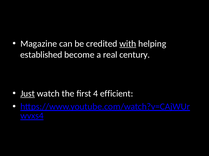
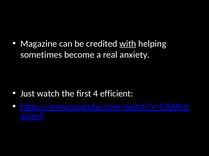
established: established -> sometimes (41, 55)
century: century -> anxiety (135, 55)
Just underline: present -> none (28, 94)
